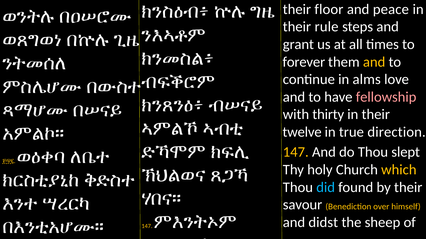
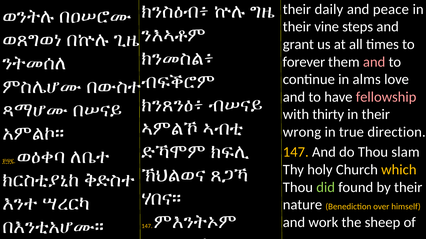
floor: floor -> daily (329, 9)
rule: rule -> vine (327, 27)
and colour: yellow -> pink (374, 62)
twelve: twelve -> wrong (302, 132)
slept: slept -> slam (406, 153)
did colour: light blue -> light green (326, 188)
savour: savour -> nature (302, 205)
didst: didst -> work (323, 223)
